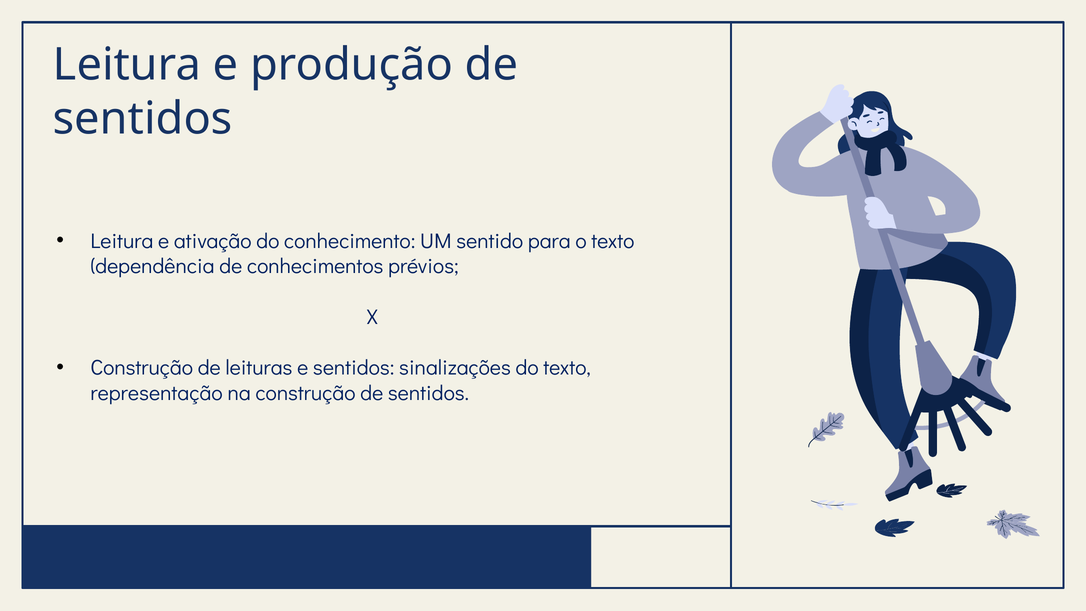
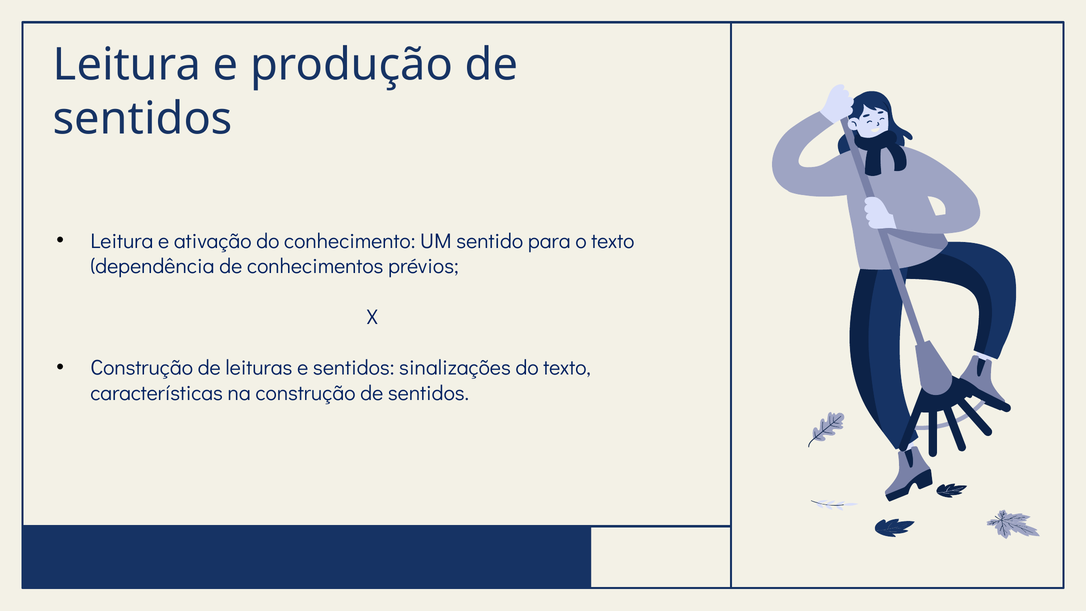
representação: representação -> características (157, 393)
